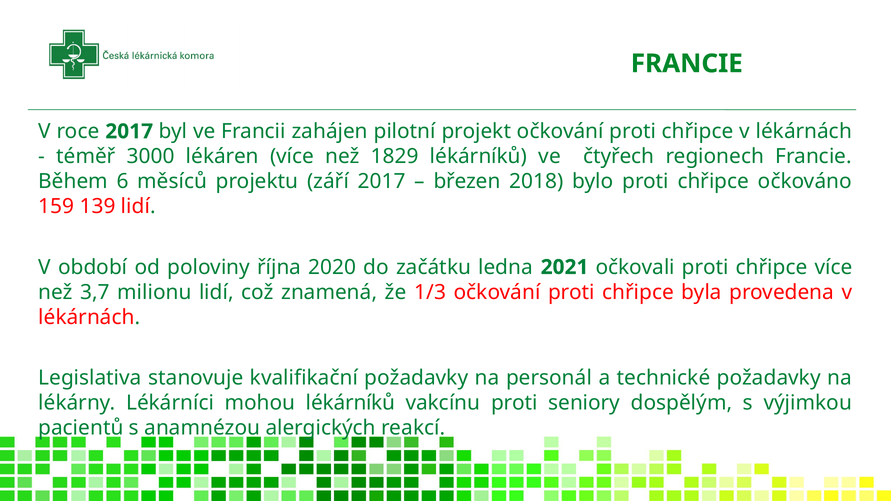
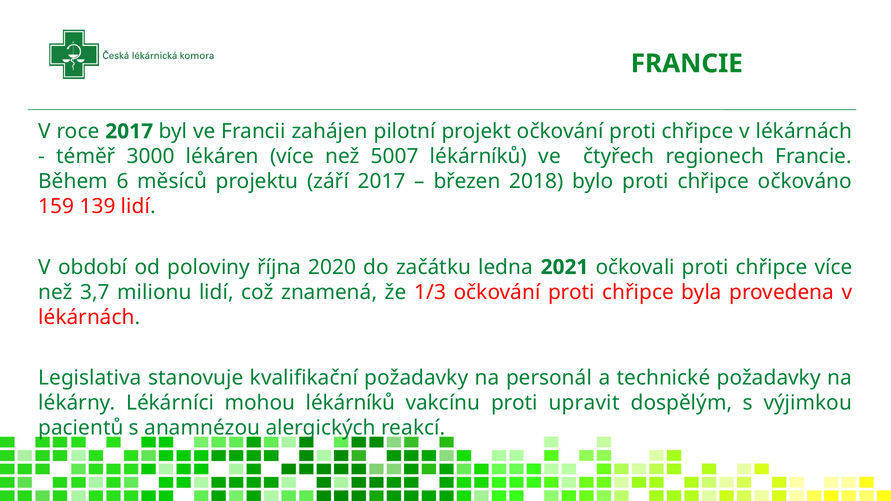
1829: 1829 -> 5007 (395, 157)
seniory: seniory -> upravit (584, 403)
